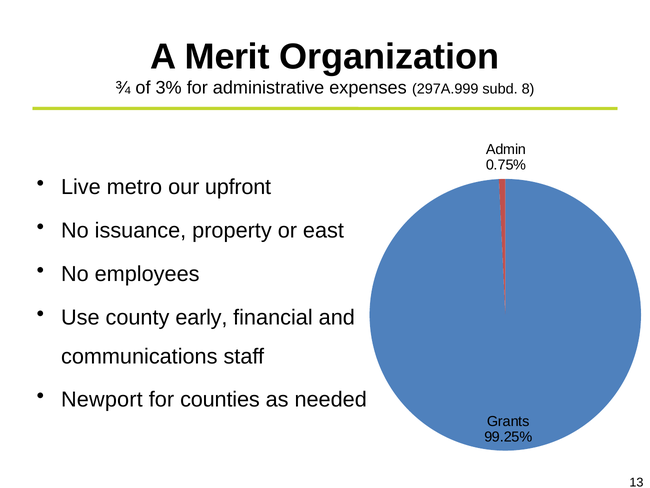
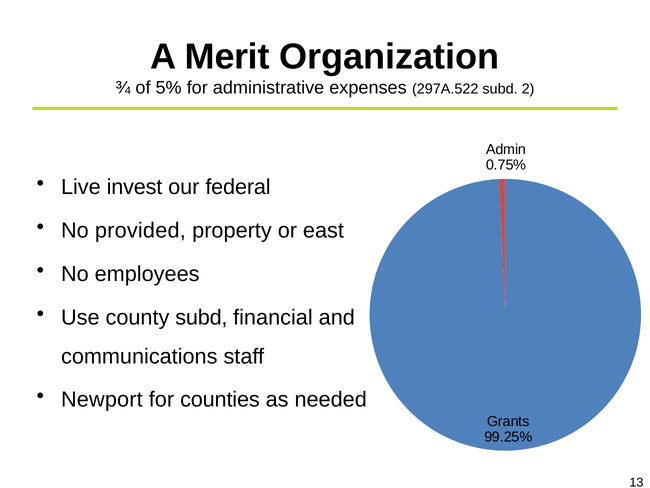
3%: 3% -> 5% (169, 88)
297A.999: 297A.999 -> 297A.522 (445, 89)
8: 8 -> 2 (528, 89)
metro: metro -> invest (135, 187)
upfront: upfront -> federal (238, 187)
issuance: issuance -> provided (140, 230)
county early: early -> subd (201, 317)
